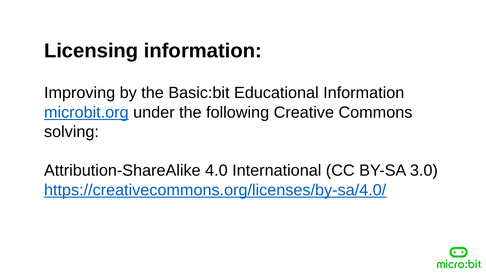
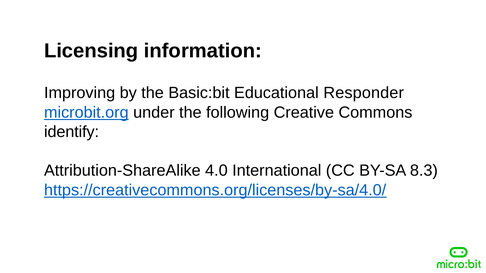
Educational Information: Information -> Responder (364, 93)
solving: solving -> identify (72, 132)
3.0: 3.0 -> 8.3 (424, 171)
